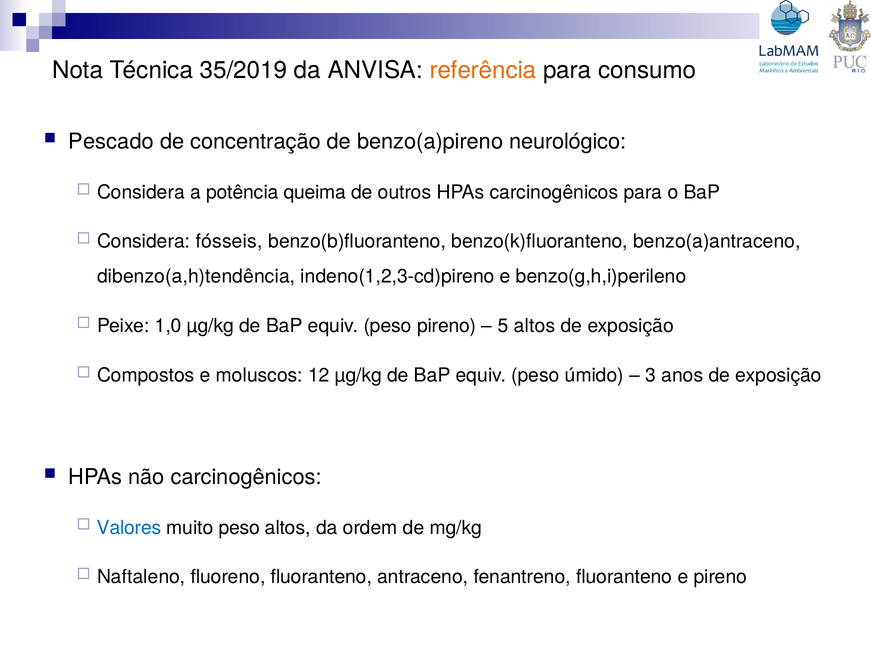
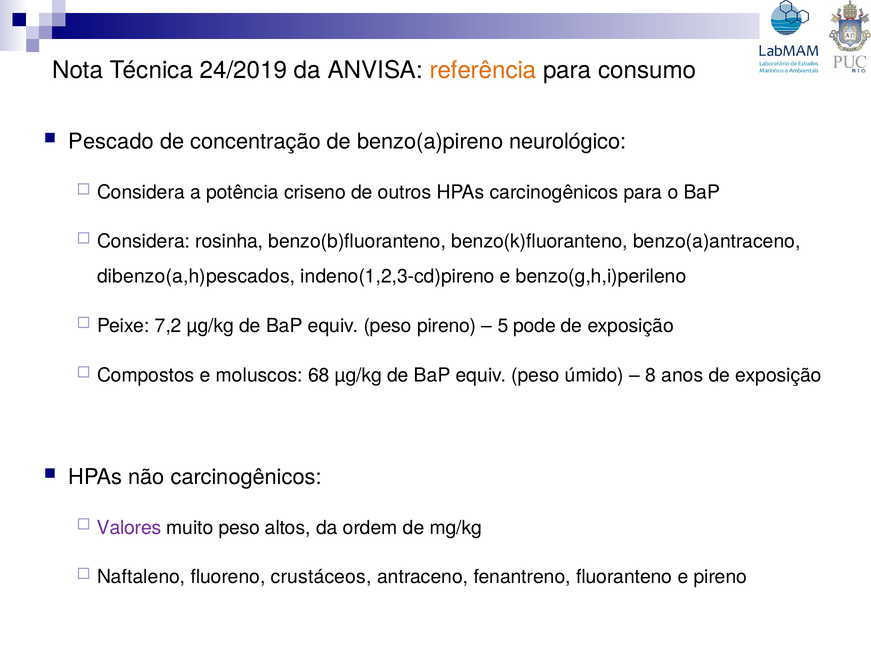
35/2019: 35/2019 -> 24/2019 (243, 70)
queima: queima -> criseno (315, 192)
fósseis: fósseis -> rosinha (229, 241)
dibenzo(a,h)tendência: dibenzo(a,h)tendência -> dibenzo(a,h)pescados (196, 276)
1,0: 1,0 -> 7,2 (168, 325)
5 altos: altos -> pode (535, 325)
12: 12 -> 68 (319, 375)
3: 3 -> 8 (651, 375)
Valores colour: blue -> purple (129, 527)
fluoreno fluoranteno: fluoranteno -> crustáceos (321, 576)
